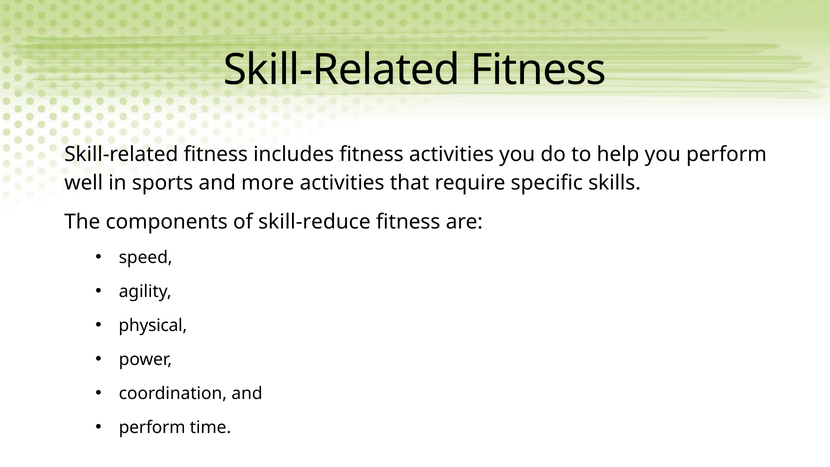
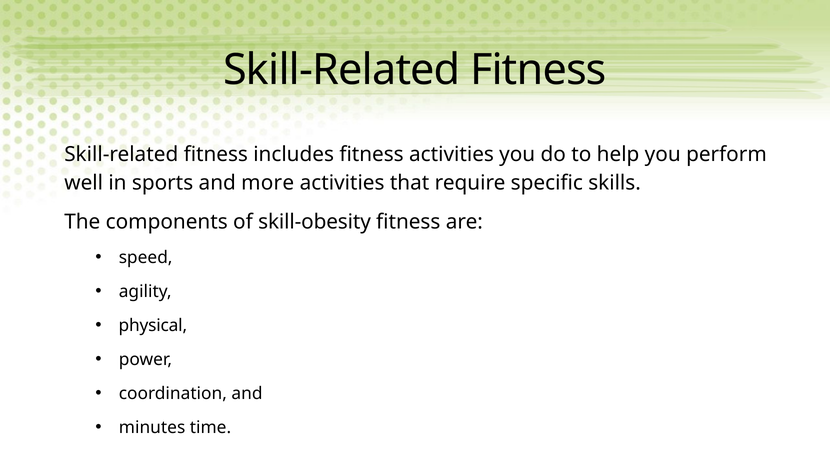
skill-reduce: skill-reduce -> skill-obesity (315, 222)
perform: perform -> minutes (152, 428)
